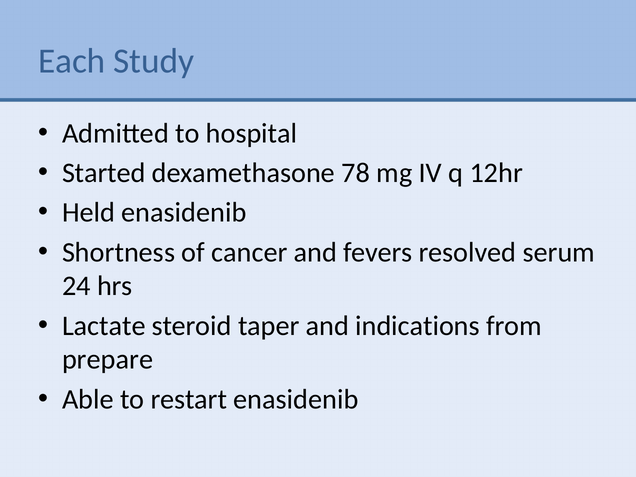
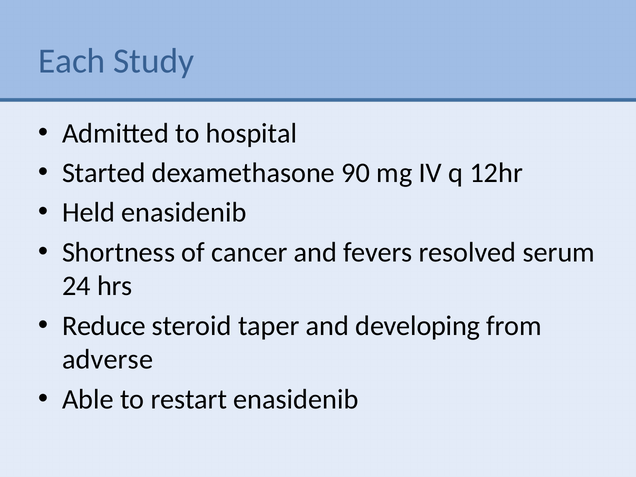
78: 78 -> 90 (356, 173)
Lactate: Lactate -> Reduce (104, 326)
indications: indications -> developing (418, 326)
prepare: prepare -> adverse (108, 360)
